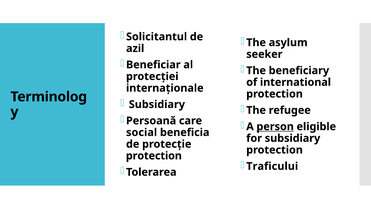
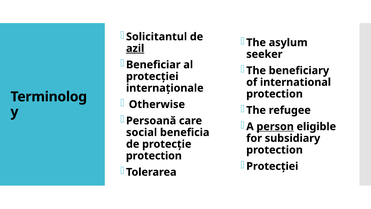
azil underline: none -> present (135, 48)
Subsidiary: Subsidiary -> Otherwise (157, 104)
Traficului: Traficului -> Protecției (272, 166)
